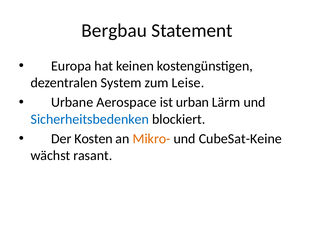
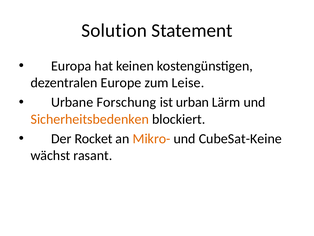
Bergbau: Bergbau -> Solution (114, 30)
System: System -> Europe (121, 83)
Aerospace: Aerospace -> Forschung (126, 102)
Sicherheitsbedenken colour: blue -> orange (90, 119)
Kosten: Kosten -> Rocket (94, 138)
